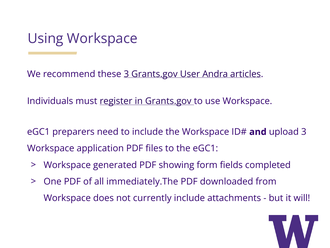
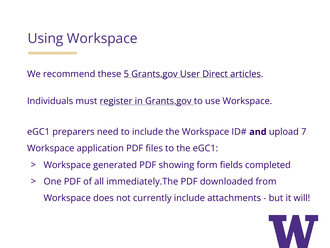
these 3: 3 -> 5 (126, 74)
Andra: Andra -> Direct (215, 74)
upload 3: 3 -> 7 (304, 132)
